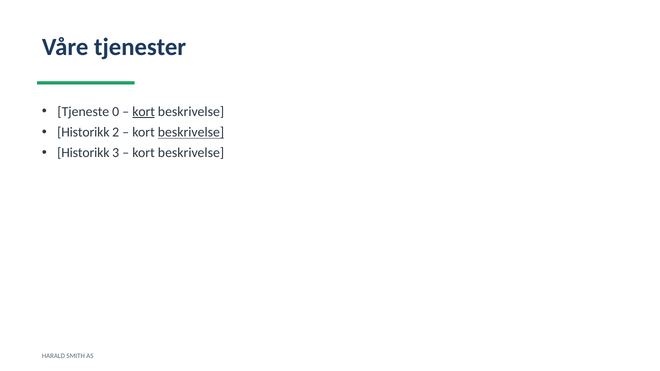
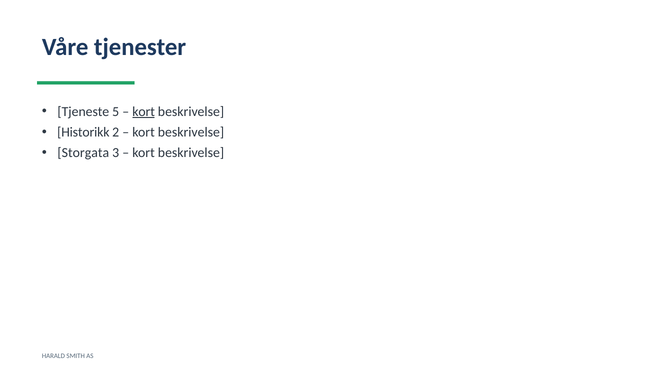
0: 0 -> 5 (116, 112)
beskrivelse underline: present -> none (191, 132)
Historikk: Historikk -> Storgata (83, 153)
